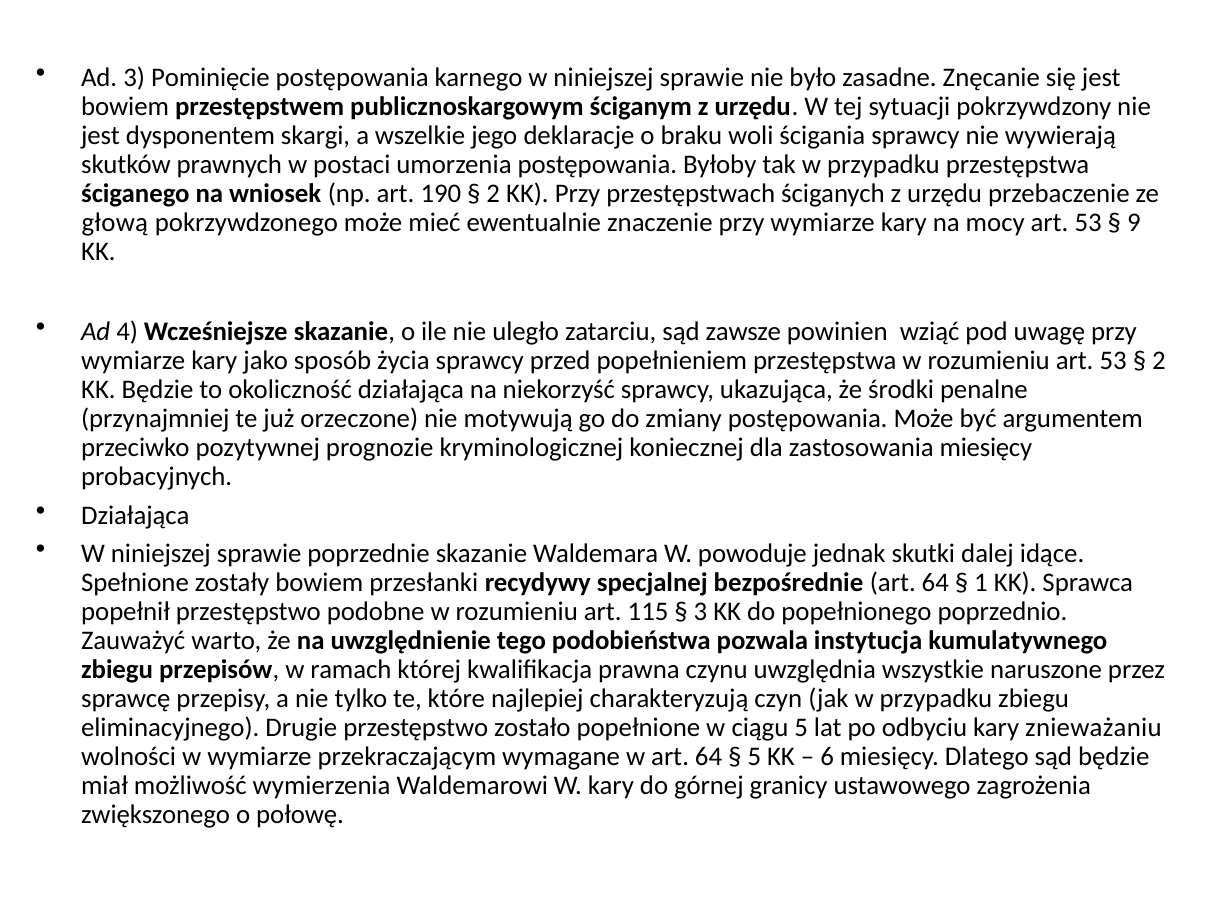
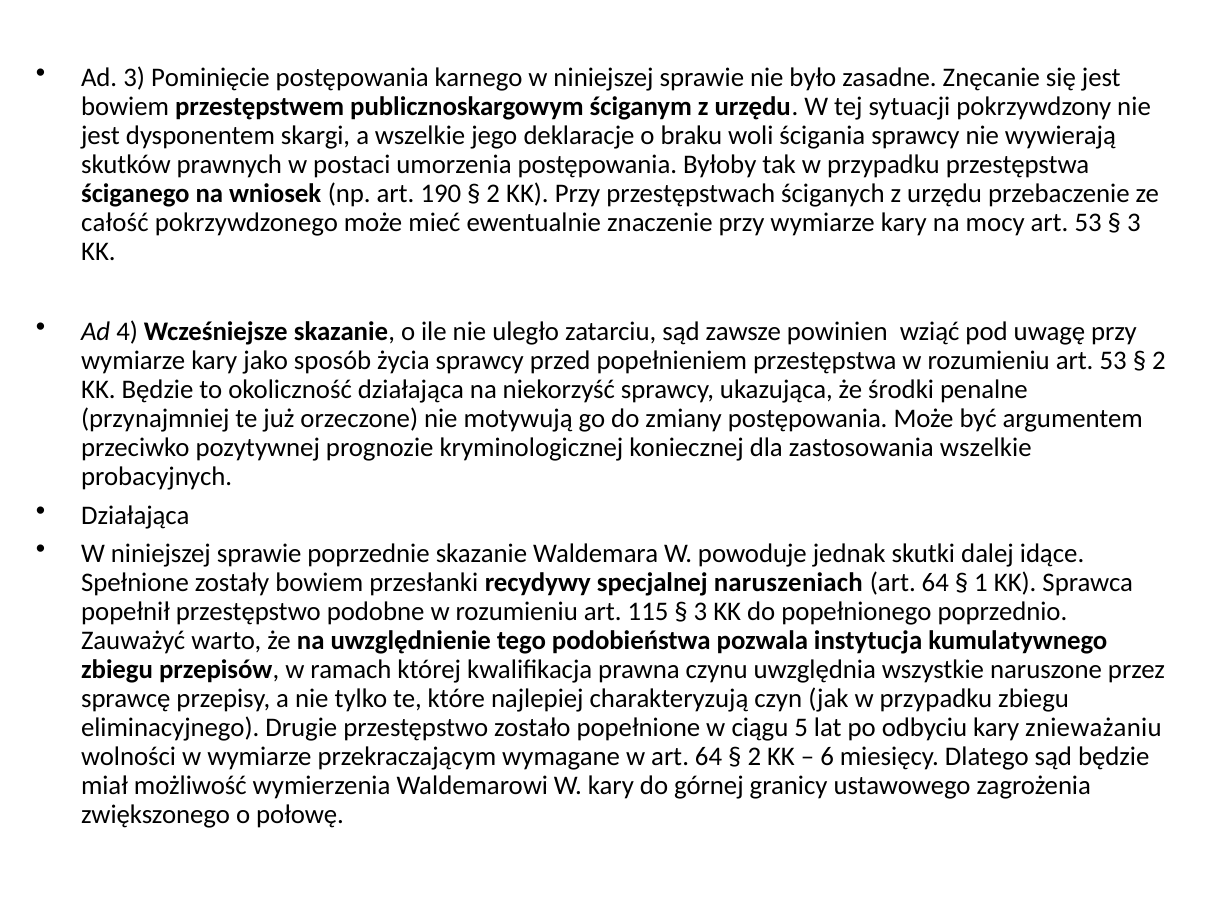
głową: głową -> całość (115, 222)
9: 9 -> 3 (1134, 222)
zastosowania miesięcy: miesięcy -> wszelkie (986, 448)
bezpośrednie: bezpośrednie -> naruszeniach (788, 583)
5: 5 -> 2 (754, 757)
